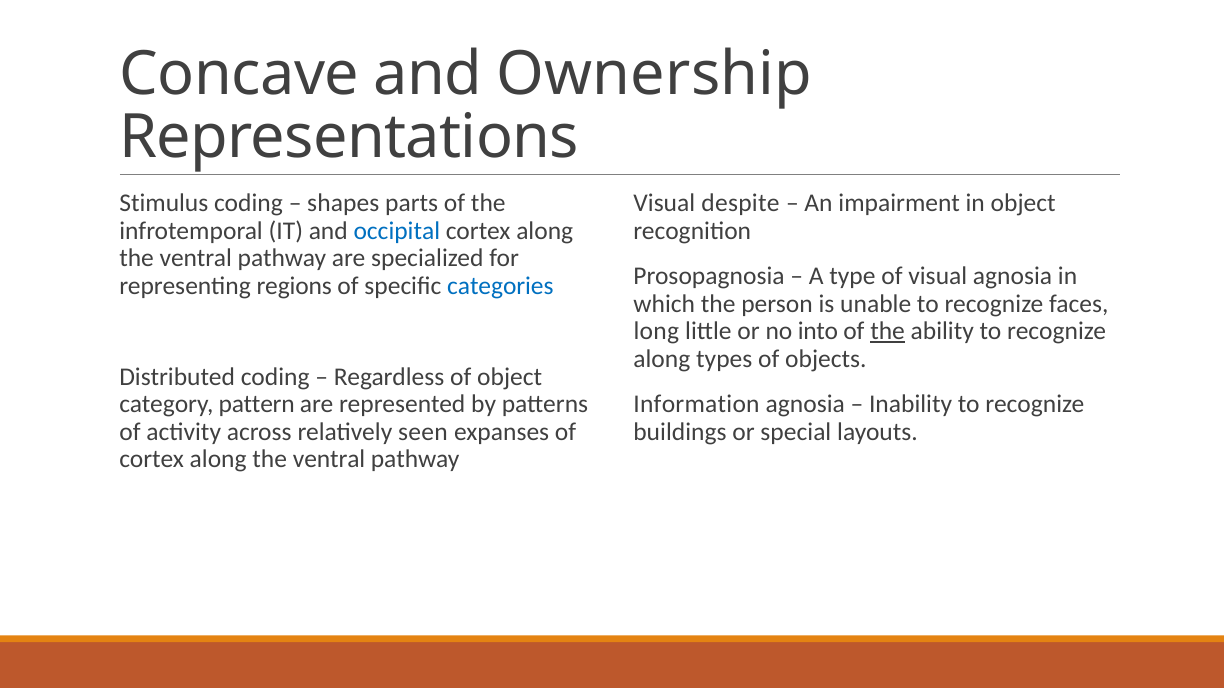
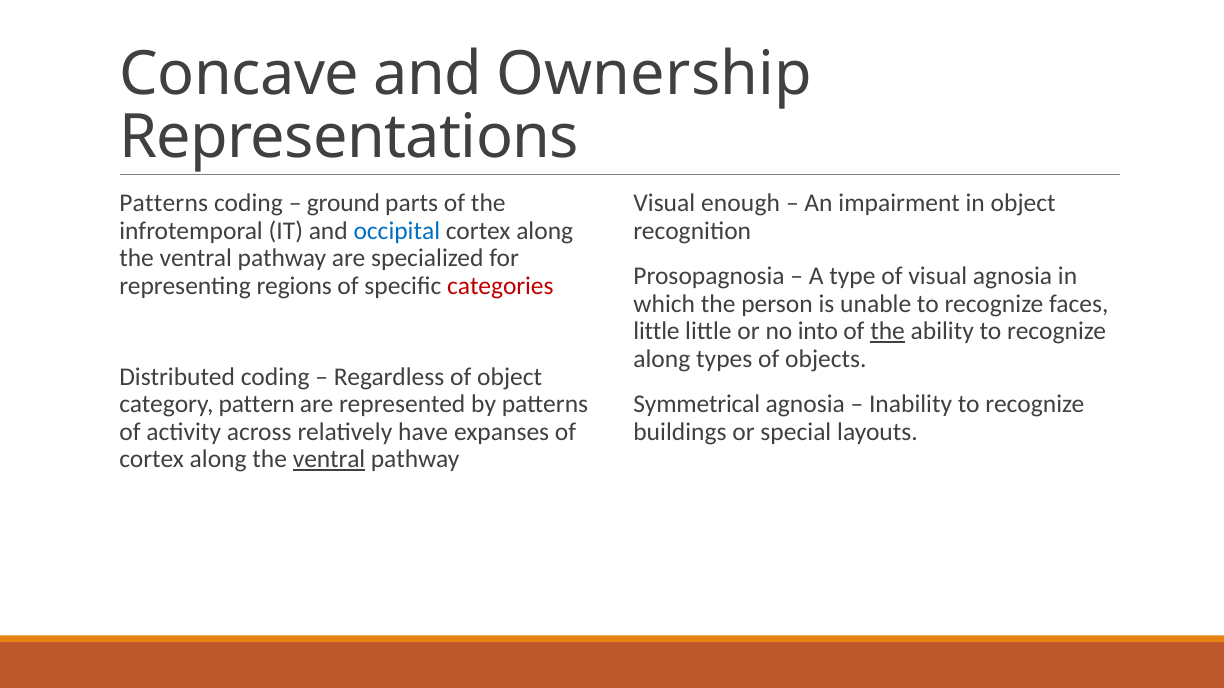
Stimulus: Stimulus -> Patterns (164, 204)
shapes: shapes -> ground (343, 204)
despite: despite -> enough (741, 204)
categories colour: blue -> red (500, 286)
long: long -> little (657, 332)
Information: Information -> Symmetrical (697, 404)
seen: seen -> have (423, 432)
ventral underline: none -> present (329, 460)
